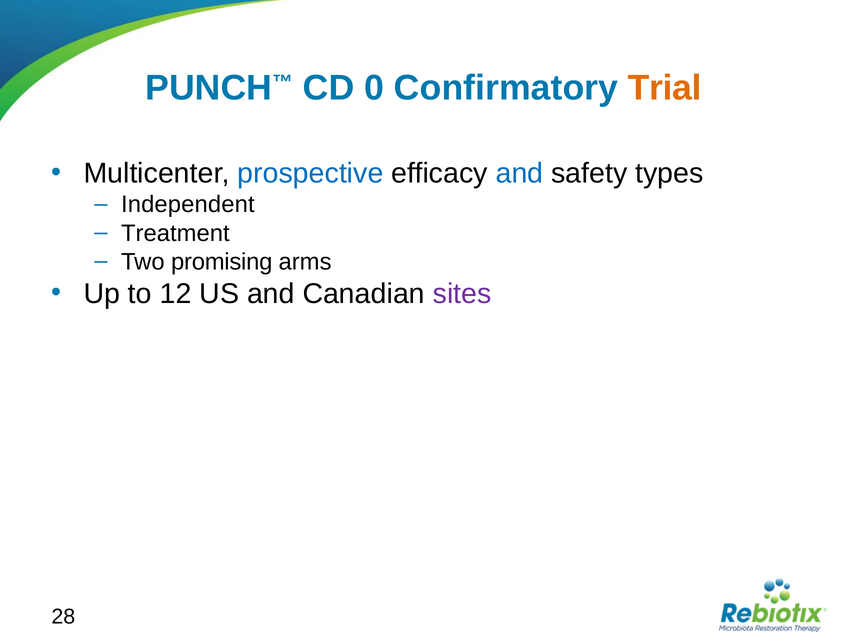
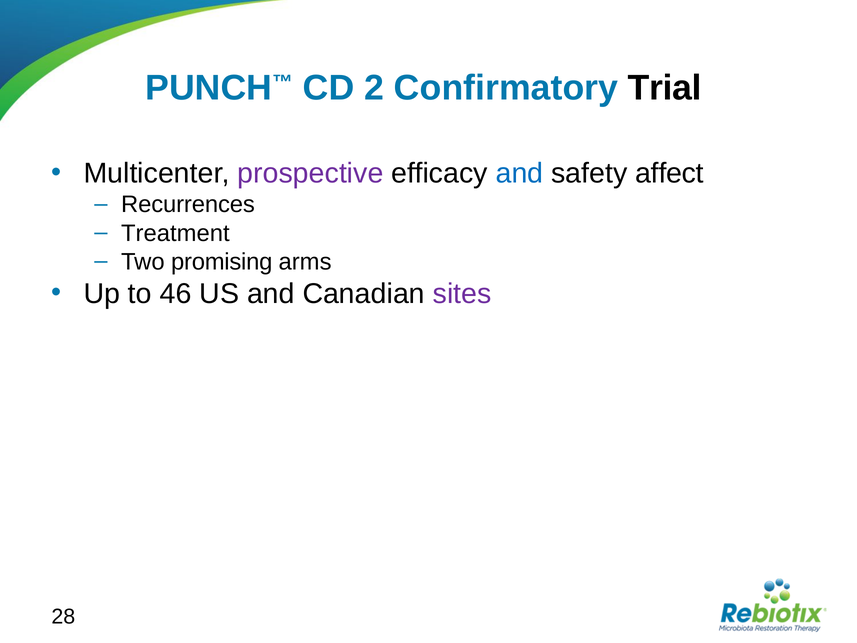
0: 0 -> 2 (374, 88)
Trial colour: orange -> black (665, 88)
prospective colour: blue -> purple (310, 173)
types: types -> affect (670, 173)
Independent: Independent -> Recurrences (188, 205)
12: 12 -> 46 (176, 294)
